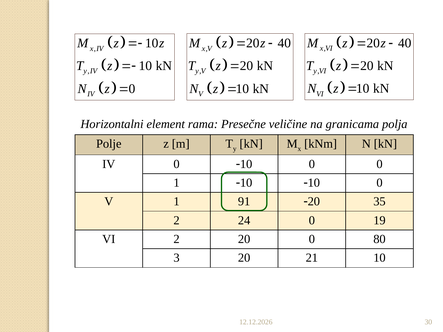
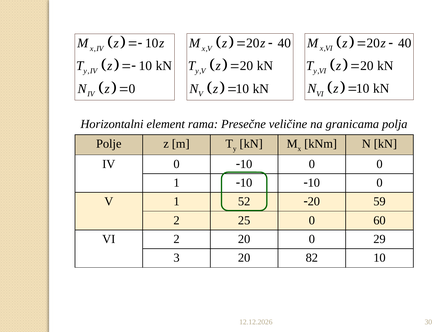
91: 91 -> 52 (244, 202)
35: 35 -> 59 (379, 202)
24: 24 -> 25 (244, 220)
19: 19 -> 60 (379, 220)
80: 80 -> 29 (379, 239)
21: 21 -> 82 (312, 258)
